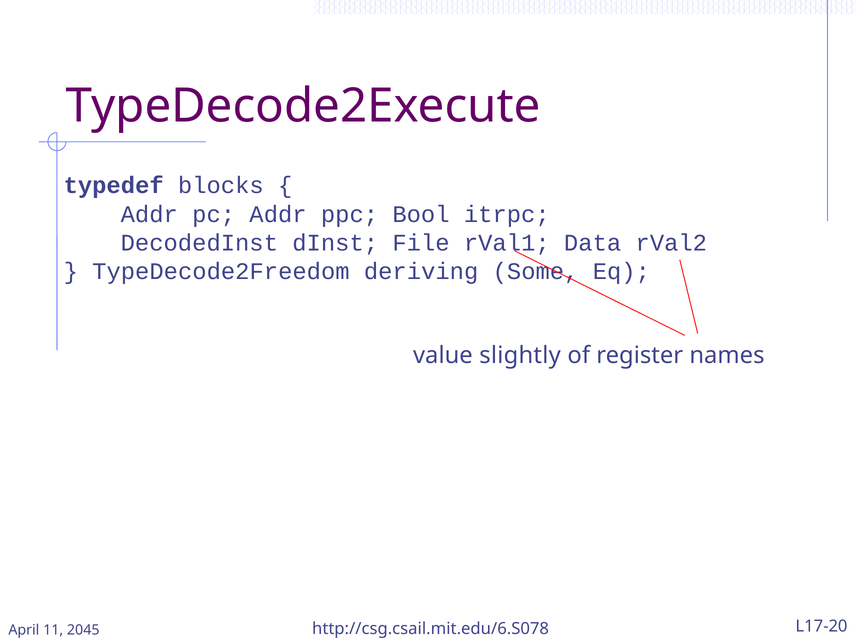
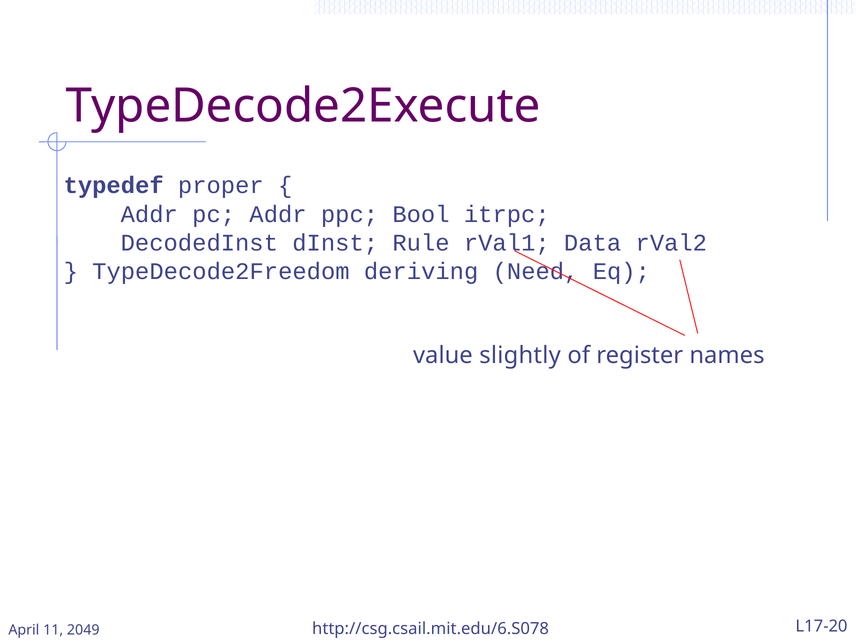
blocks: blocks -> proper (221, 186)
File: File -> Rule (421, 243)
Some: Some -> Need (536, 271)
2045: 2045 -> 2049 (83, 630)
